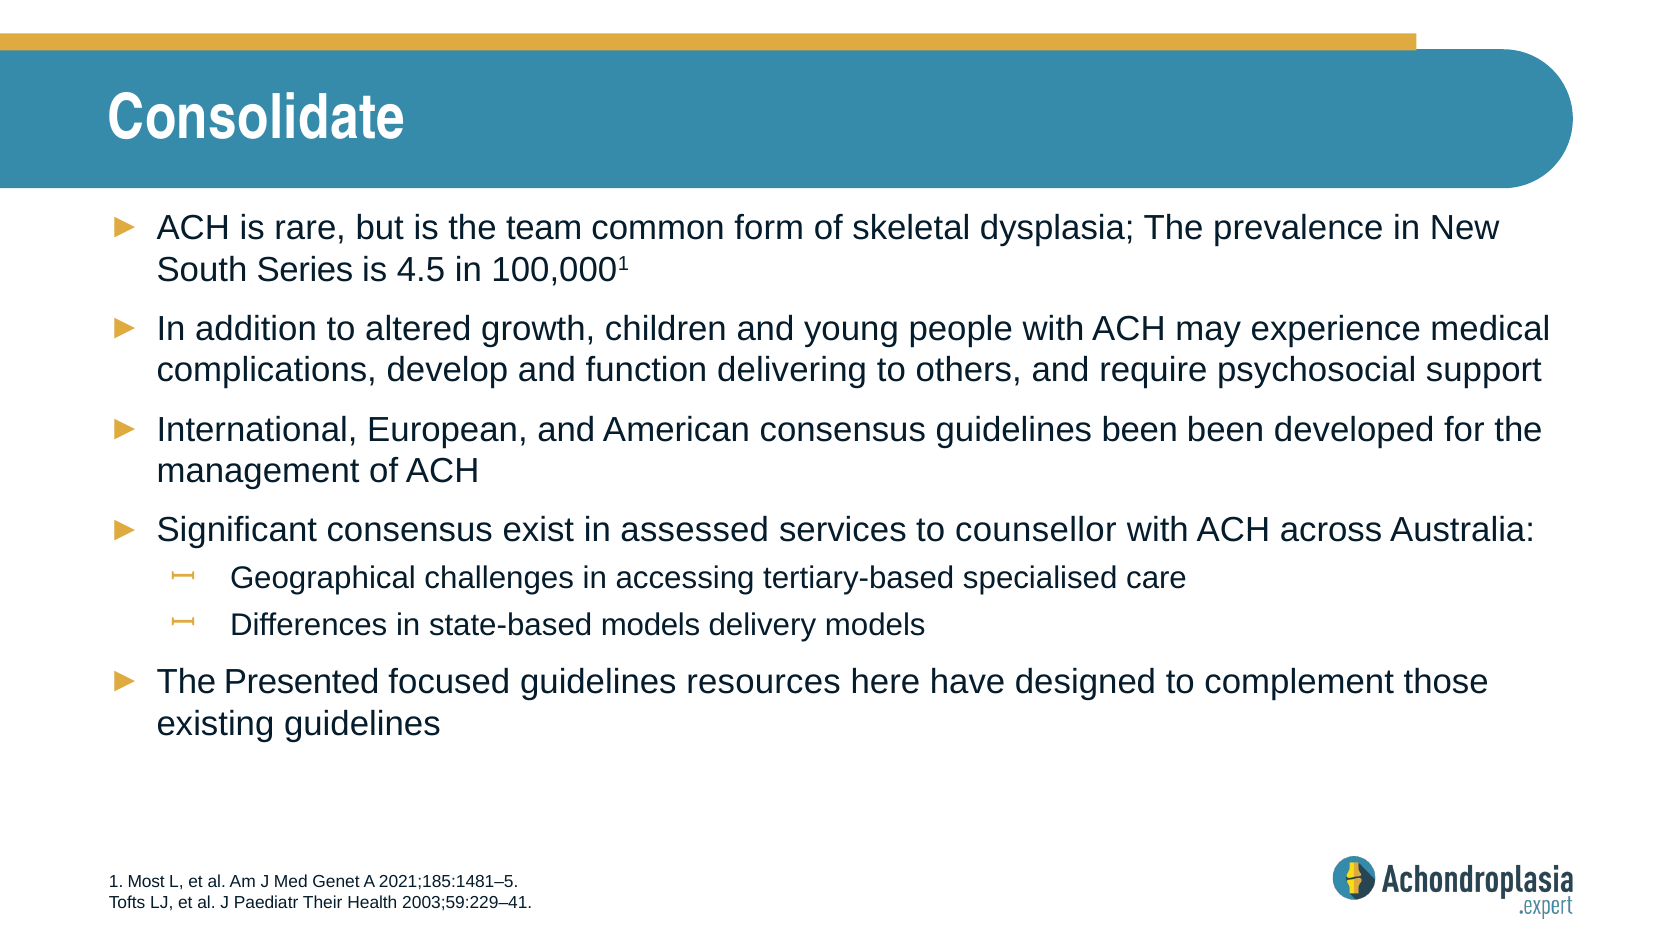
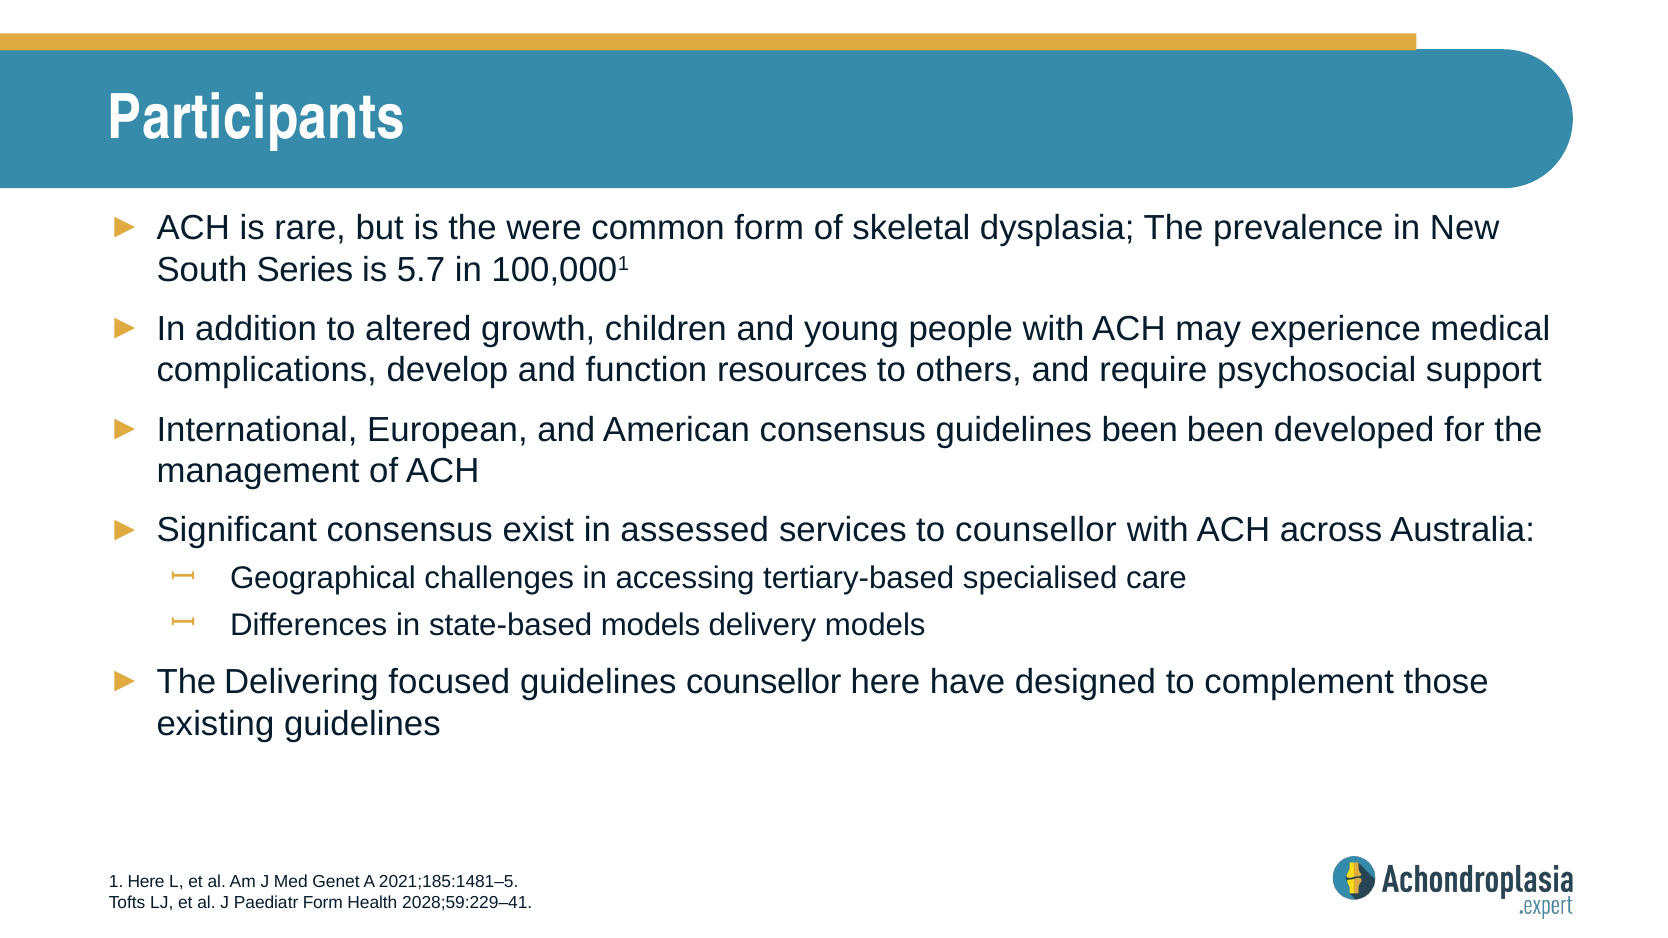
Consolidate: Consolidate -> Participants (257, 118)
team: team -> were (544, 228)
4.5: 4.5 -> 5.7 (421, 270)
delivering: delivering -> resources (792, 371)
Presented: Presented -> Delivering (301, 682)
guidelines resources: resources -> counsellor (764, 682)
1 Most: Most -> Here (146, 882)
Paediatr Their: Their -> Form (323, 903)
2003;59:229–41: 2003;59:229–41 -> 2028;59:229–41 (467, 903)
